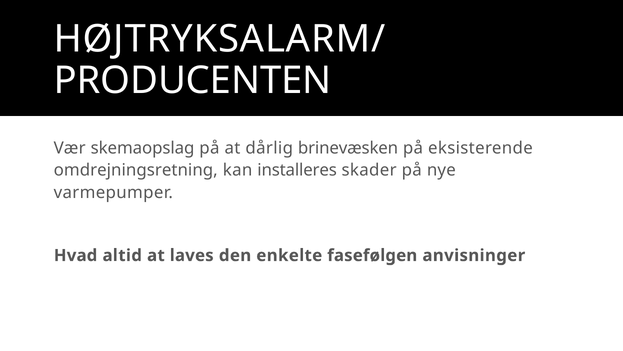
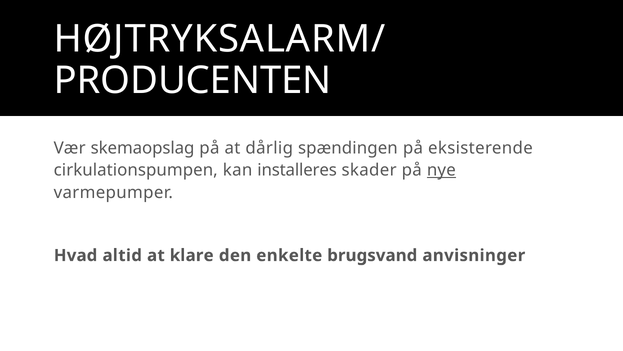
brinevæsken: brinevæsken -> spændingen (348, 148)
omdrejningsretning: omdrejningsretning -> cirkulationspumpen (136, 170)
nye underline: none -> present (441, 170)
laves: laves -> klare (192, 255)
fasefølgen: fasefølgen -> brugsvand (372, 255)
